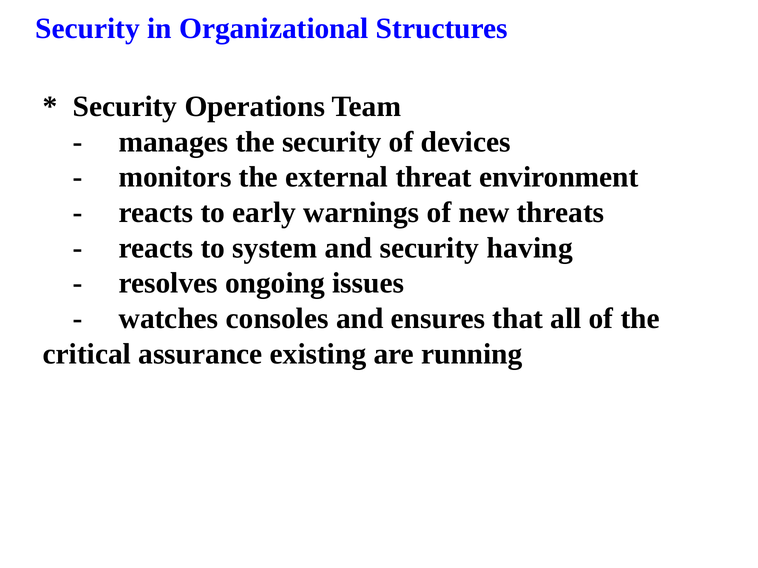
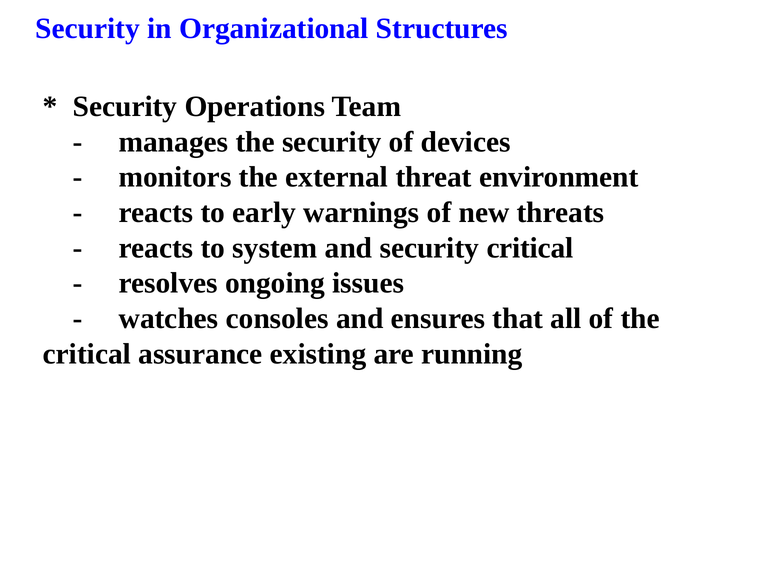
security having: having -> critical (530, 248)
